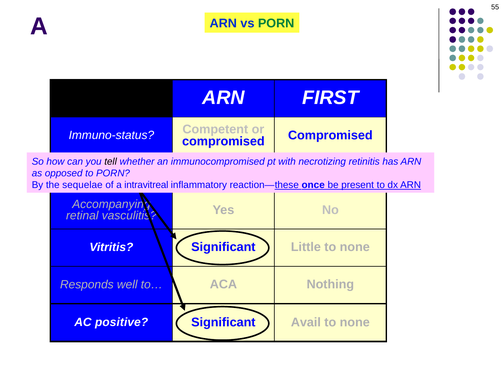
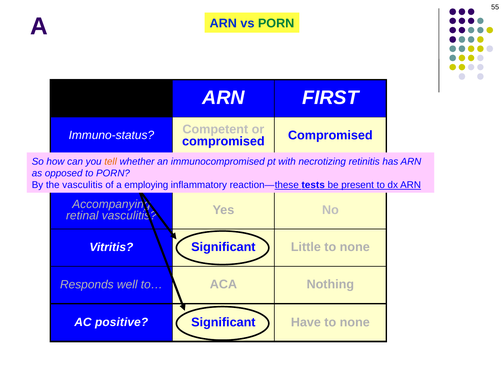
tell colour: black -> orange (111, 162)
the sequelae: sequelae -> vasculitis (82, 185)
intravitreal: intravitreal -> employing (146, 185)
once: once -> tests (313, 185)
Avail: Avail -> Have (306, 322)
